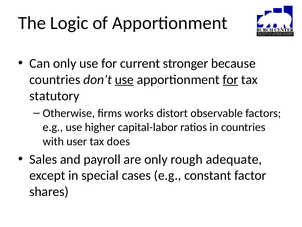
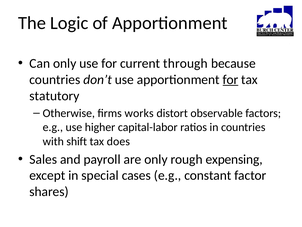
stronger: stronger -> through (185, 63)
use underline: present -> none (124, 79)
user: user -> shift (77, 141)
adequate: adequate -> expensing (234, 159)
